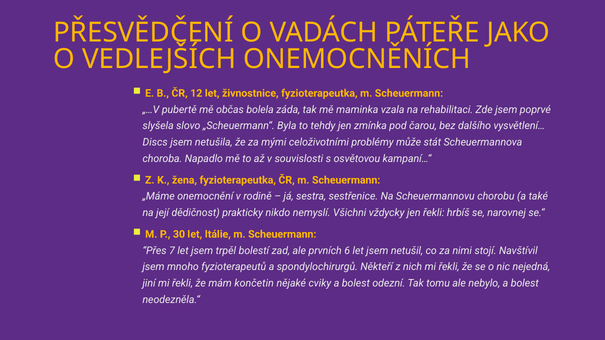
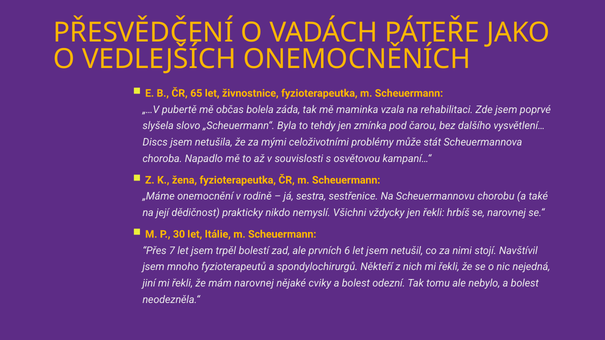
12: 12 -> 65 (196, 93)
mám končetin: končetin -> narovnej (254, 284)
